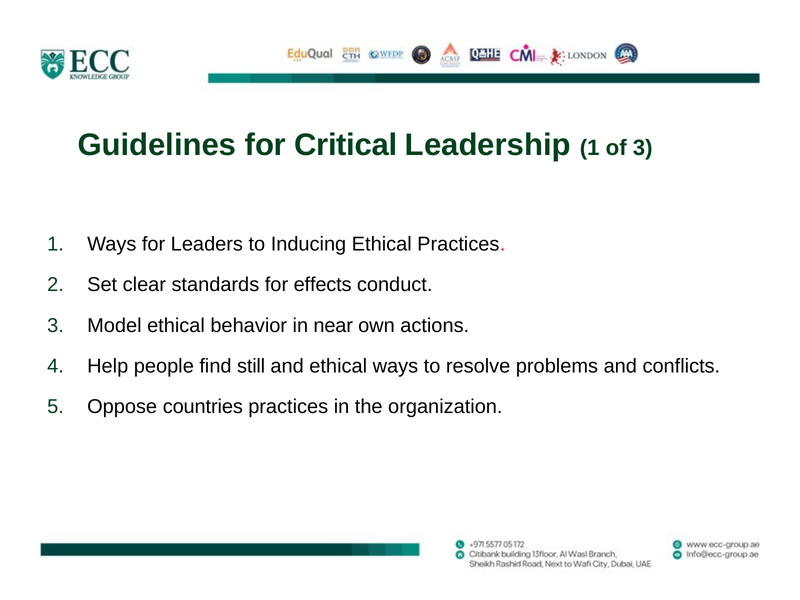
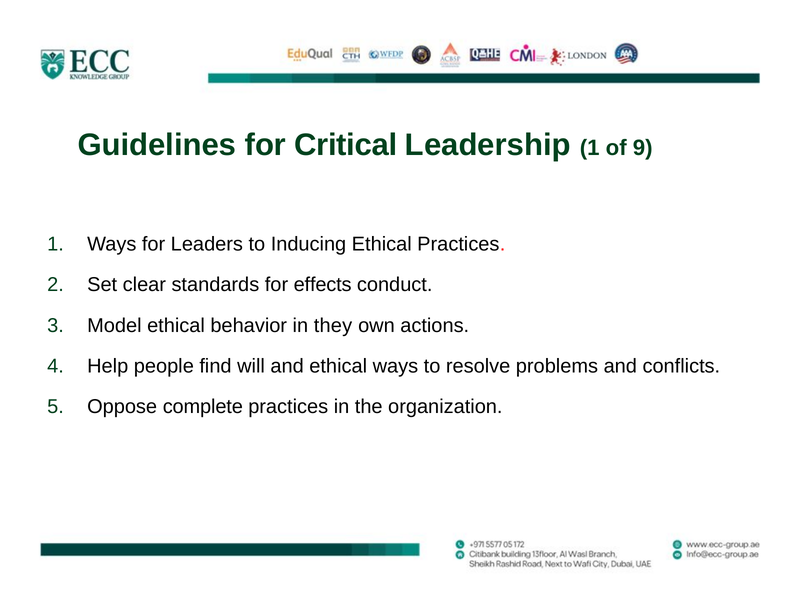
of 3: 3 -> 9 (643, 148)
near: near -> they (333, 325)
still: still -> will (251, 366)
countries: countries -> complete (203, 407)
